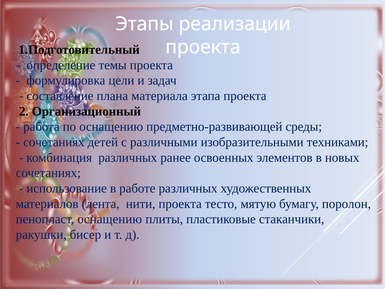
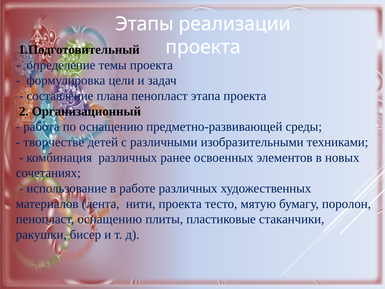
плана материала: материала -> пенопласт (160, 96)
сочетаниях: сочетаниях -> творчестве (54, 142)
